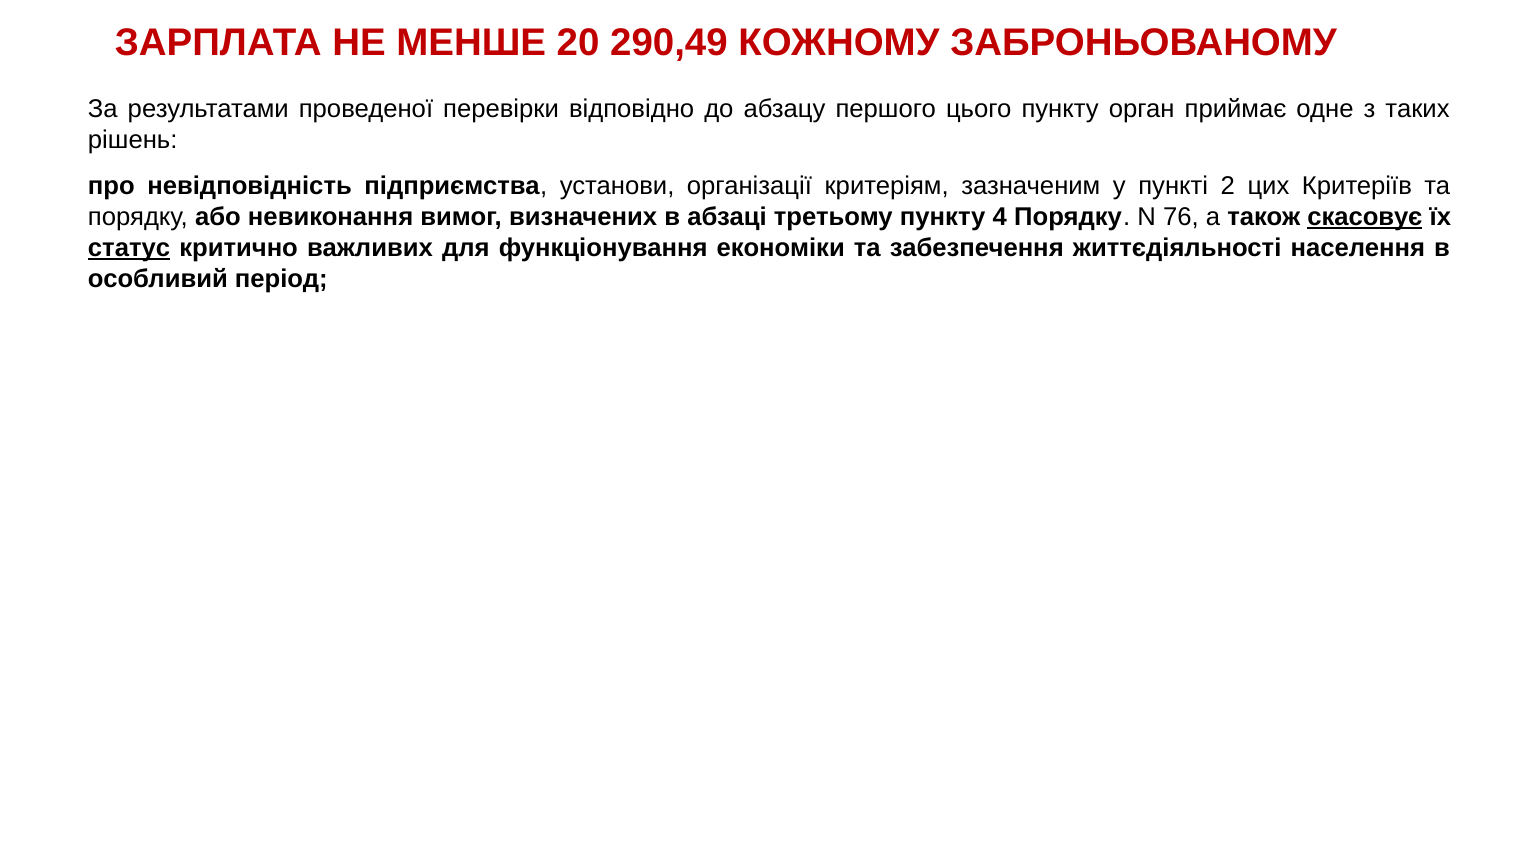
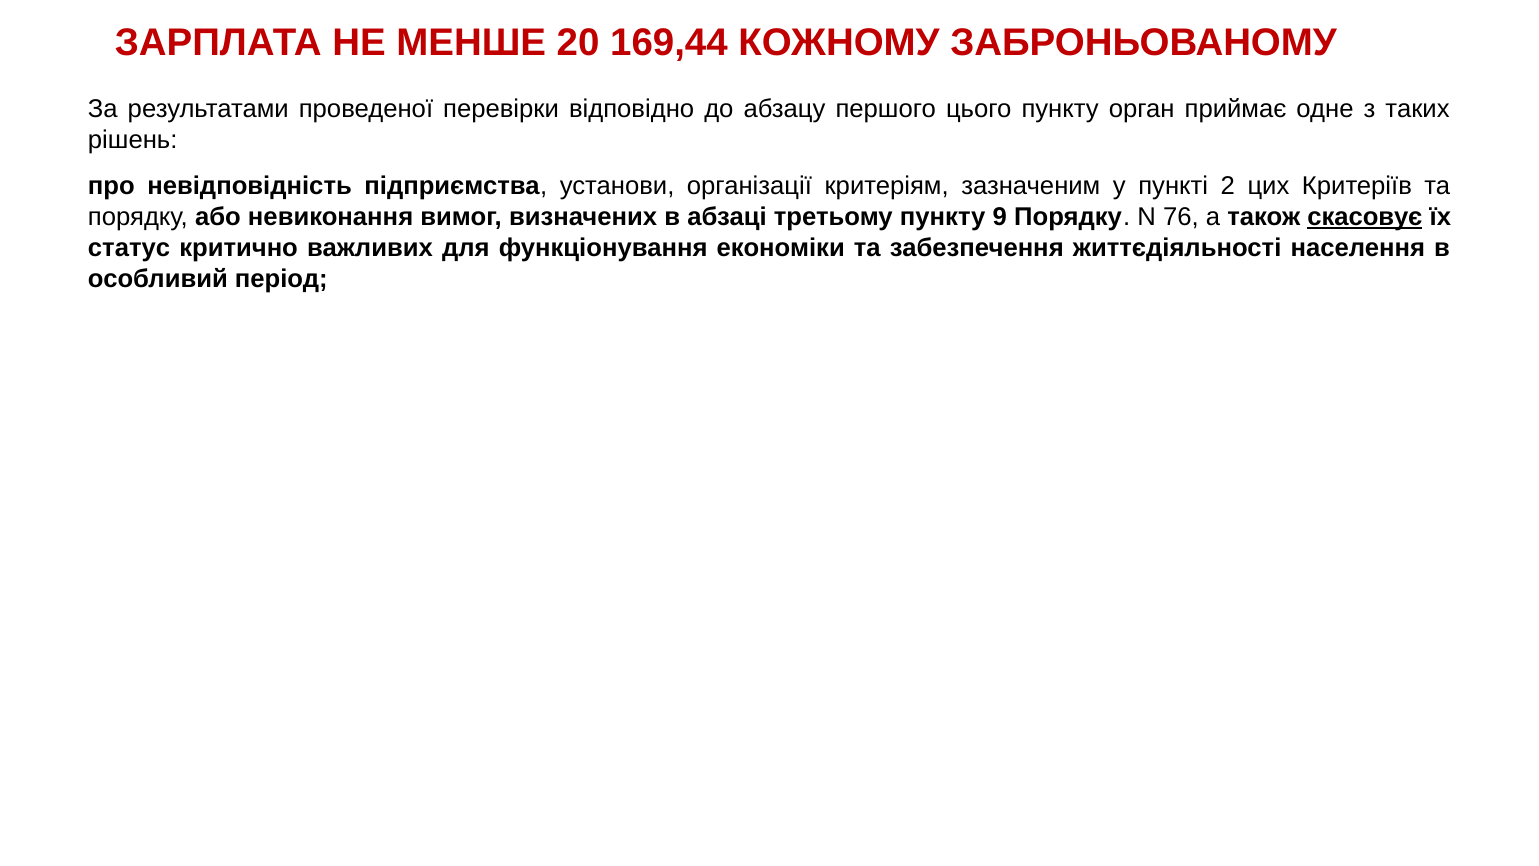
290,49: 290,49 -> 169,44 (669, 43)
пункту 4: 4 -> 9 (1000, 217)
статус underline: present -> none (129, 248)
